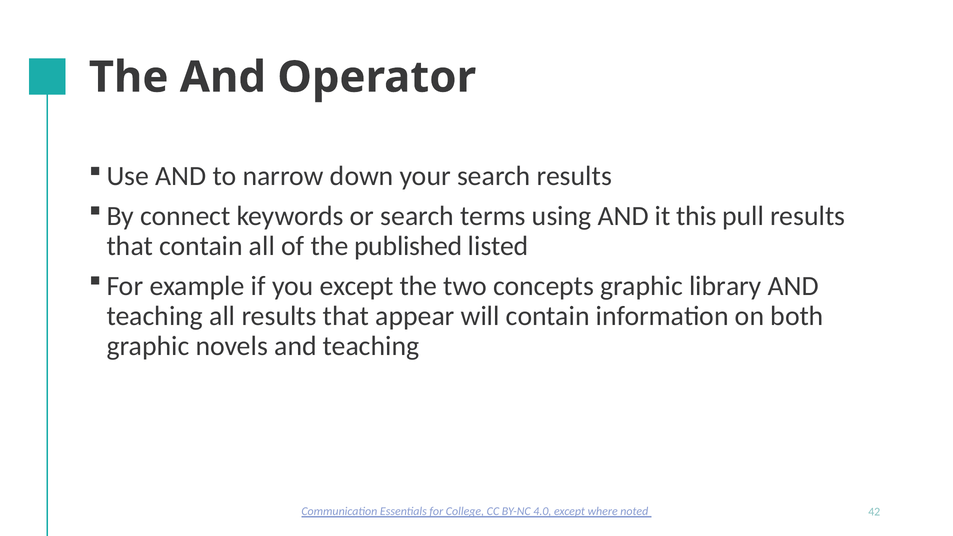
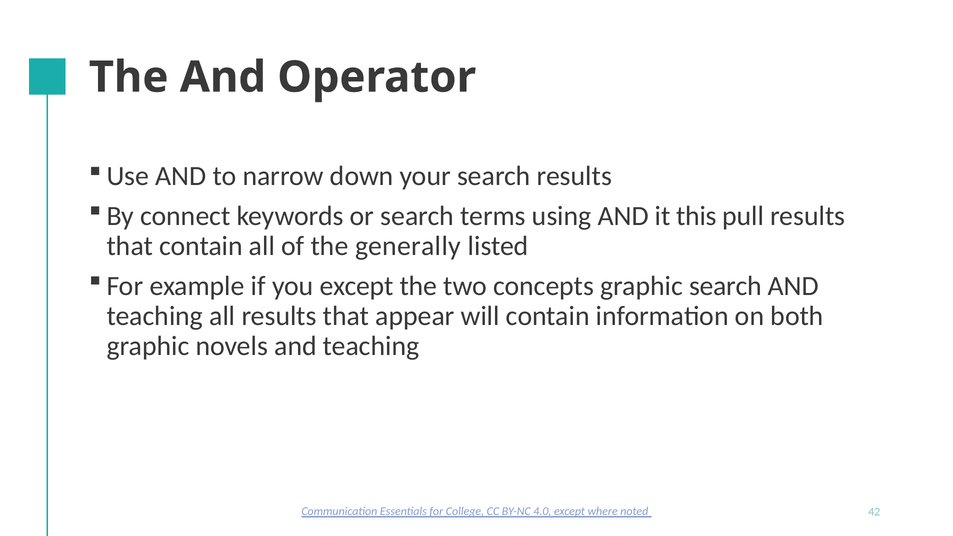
published: published -> generally (408, 246)
graphic library: library -> search (725, 286)
